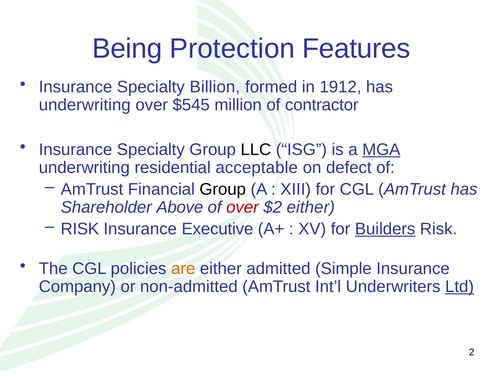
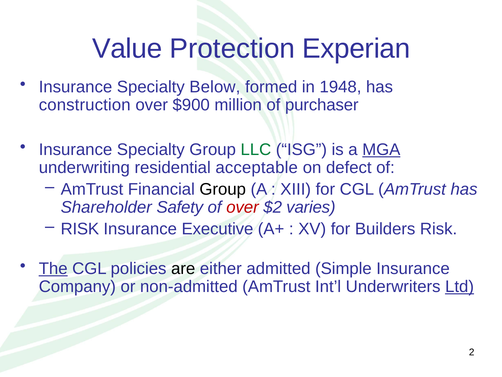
Being: Being -> Value (127, 48)
Features: Features -> Experian (356, 48)
Billion: Billion -> Below (215, 87)
1912: 1912 -> 1948 (340, 87)
underwriting: underwriting -> construction (85, 105)
$545: $545 -> $900 (191, 105)
contractor: contractor -> purchaser (322, 105)
LLC colour: black -> green (256, 149)
Above: Above -> Safety (180, 207)
$2 either: either -> varies (311, 207)
Builders underline: present -> none (385, 229)
The underline: none -> present (53, 268)
are colour: orange -> black (183, 268)
